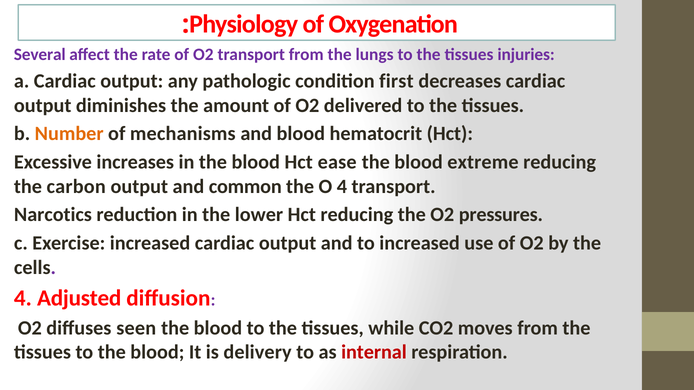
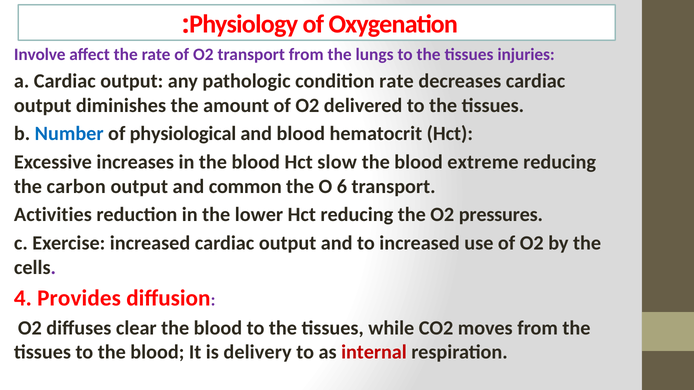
Several: Several -> Involve (40, 54)
condition first: first -> rate (397, 81)
Number colour: orange -> blue (69, 134)
mechanisms: mechanisms -> physiological (183, 134)
ease: ease -> slow (337, 162)
O 4: 4 -> 6 (342, 187)
Narcotics: Narcotics -> Activities (53, 215)
Adjusted: Adjusted -> Provides (79, 298)
seen: seen -> clear (136, 328)
